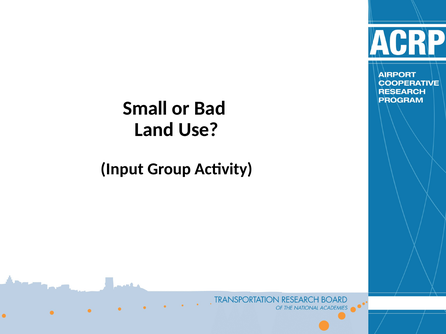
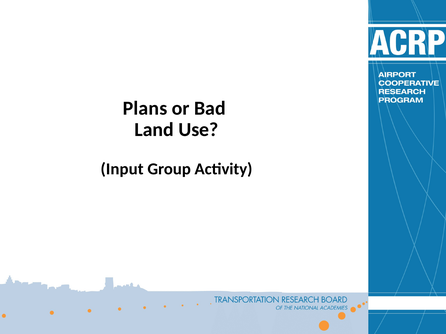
Small: Small -> Plans (145, 108)
